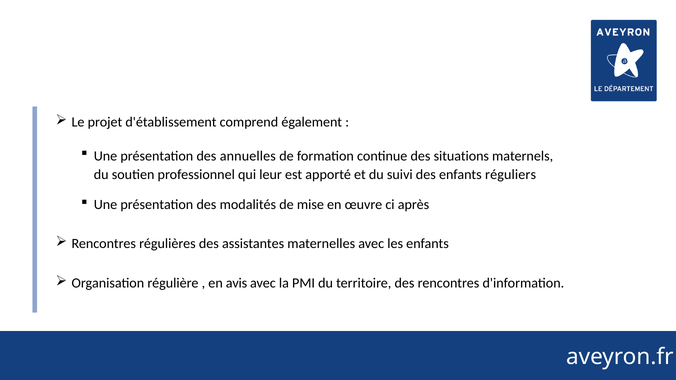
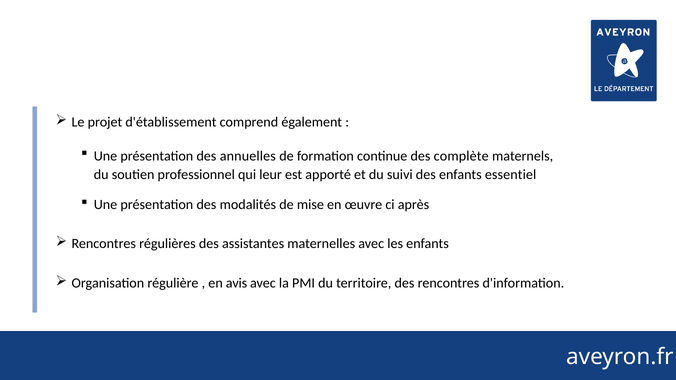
situations: situations -> complète (461, 156)
réguliers: réguliers -> essentiel (511, 175)
